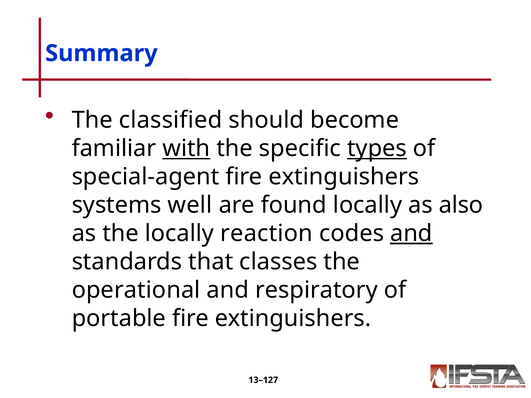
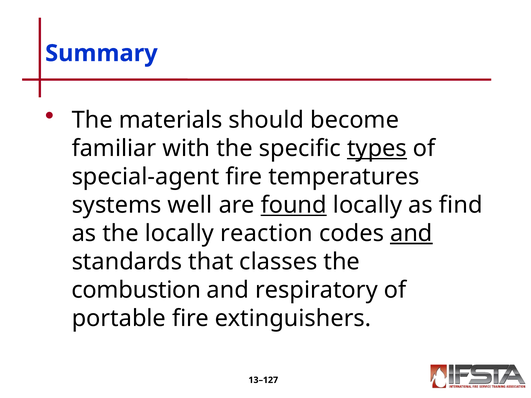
classified: classified -> materials (171, 120)
with underline: present -> none (186, 149)
special-agent fire extinguishers: extinguishers -> temperatures (344, 177)
found underline: none -> present (294, 205)
also: also -> find (461, 205)
operational: operational -> combustion (136, 290)
